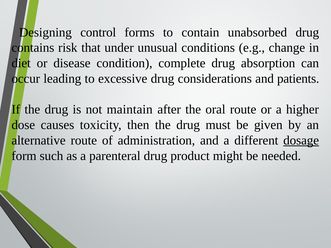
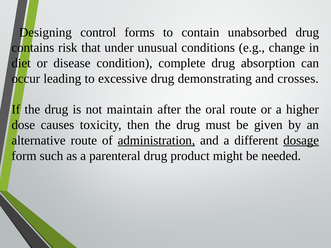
considerations: considerations -> demonstrating (215, 79)
patients: patients -> crosses (298, 79)
administration underline: none -> present (156, 140)
